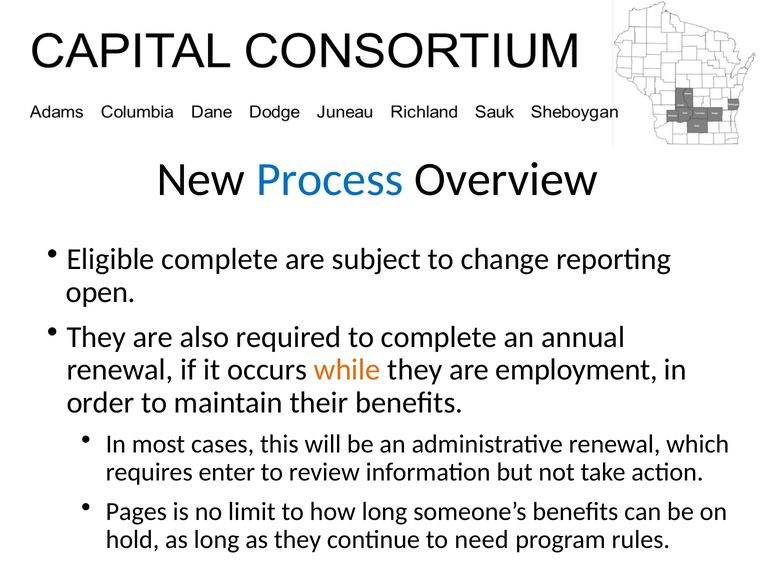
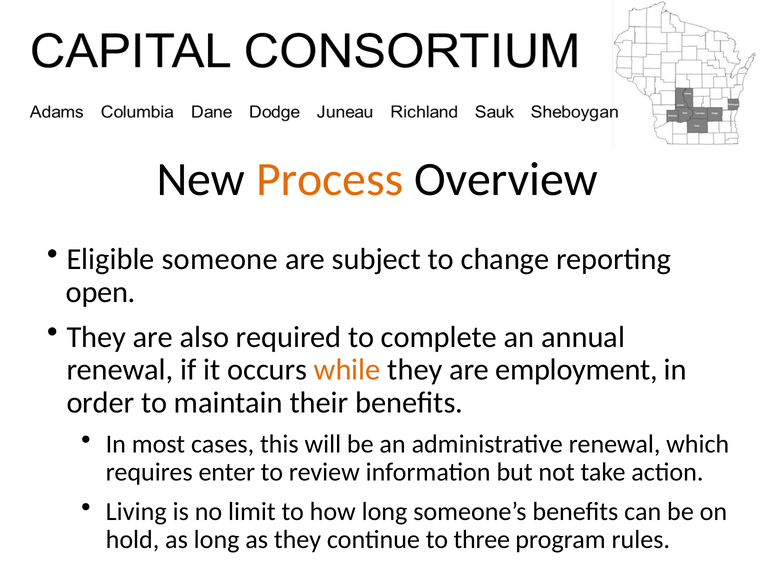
Process colour: blue -> orange (330, 179)
Eligible complete: complete -> someone (220, 259)
Pages: Pages -> Living (136, 512)
need: need -> three (482, 540)
